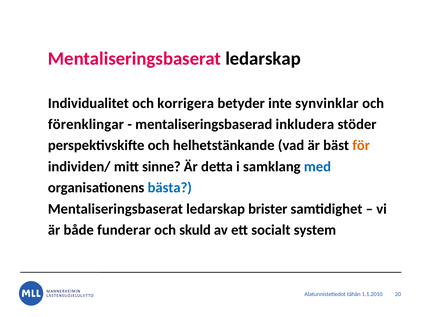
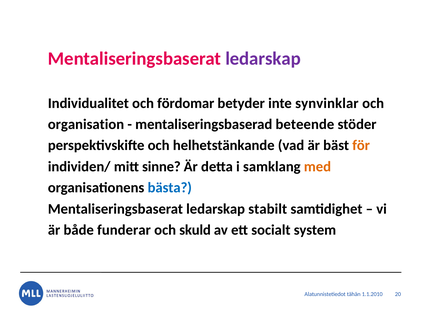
ledarskap colour: black -> purple (263, 59)
korrigera: korrigera -> fördomar (186, 103)
förenklingar: förenklingar -> organisation (86, 124)
inkludera: inkludera -> beteende (305, 124)
med colour: blue -> orange (317, 166)
brister: brister -> stabilt (268, 209)
